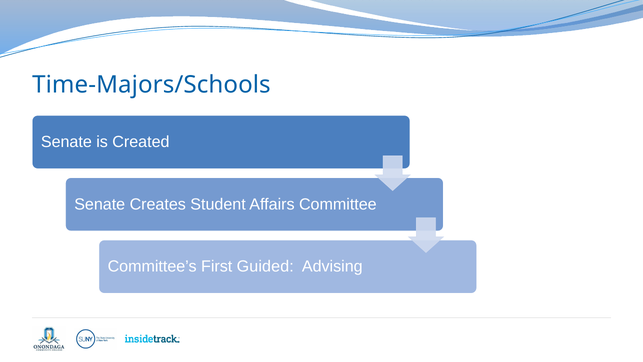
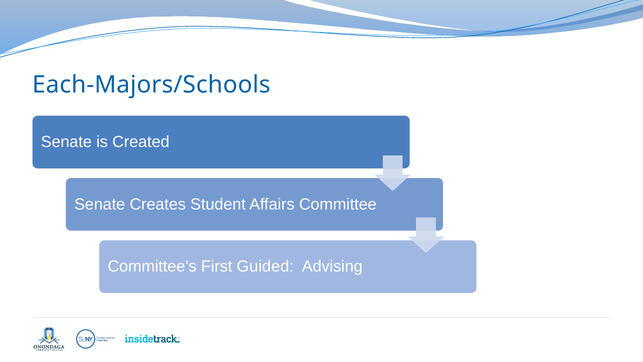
Time-Majors/Schools: Time-Majors/Schools -> Each-Majors/Schools (151, 85)
